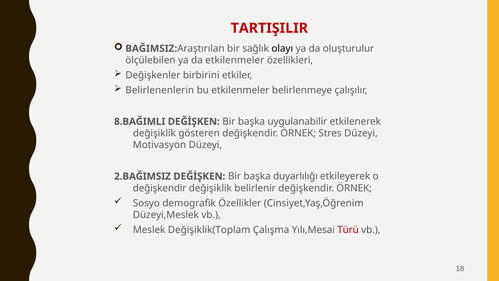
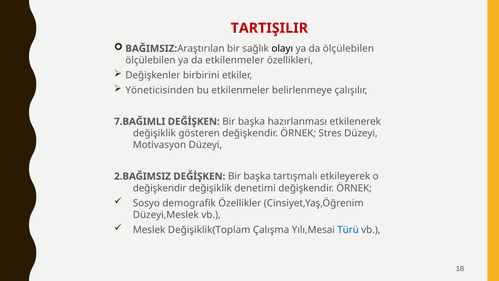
da oluşturulur: oluşturulur -> ölçülebilen (348, 49)
Belirlenenlerin: Belirlenenlerin -> Yöneticisinden (160, 90)
8.BAĞIMLI: 8.BAĞIMLI -> 7.BAĞIMLI (140, 121)
uygulanabilir: uygulanabilir -> hazırlanması (297, 121)
duyarlılığı: duyarlılığı -> tartışmalı (295, 176)
belirlenir: belirlenir -> denetimi (255, 188)
Türü colour: red -> blue (348, 230)
